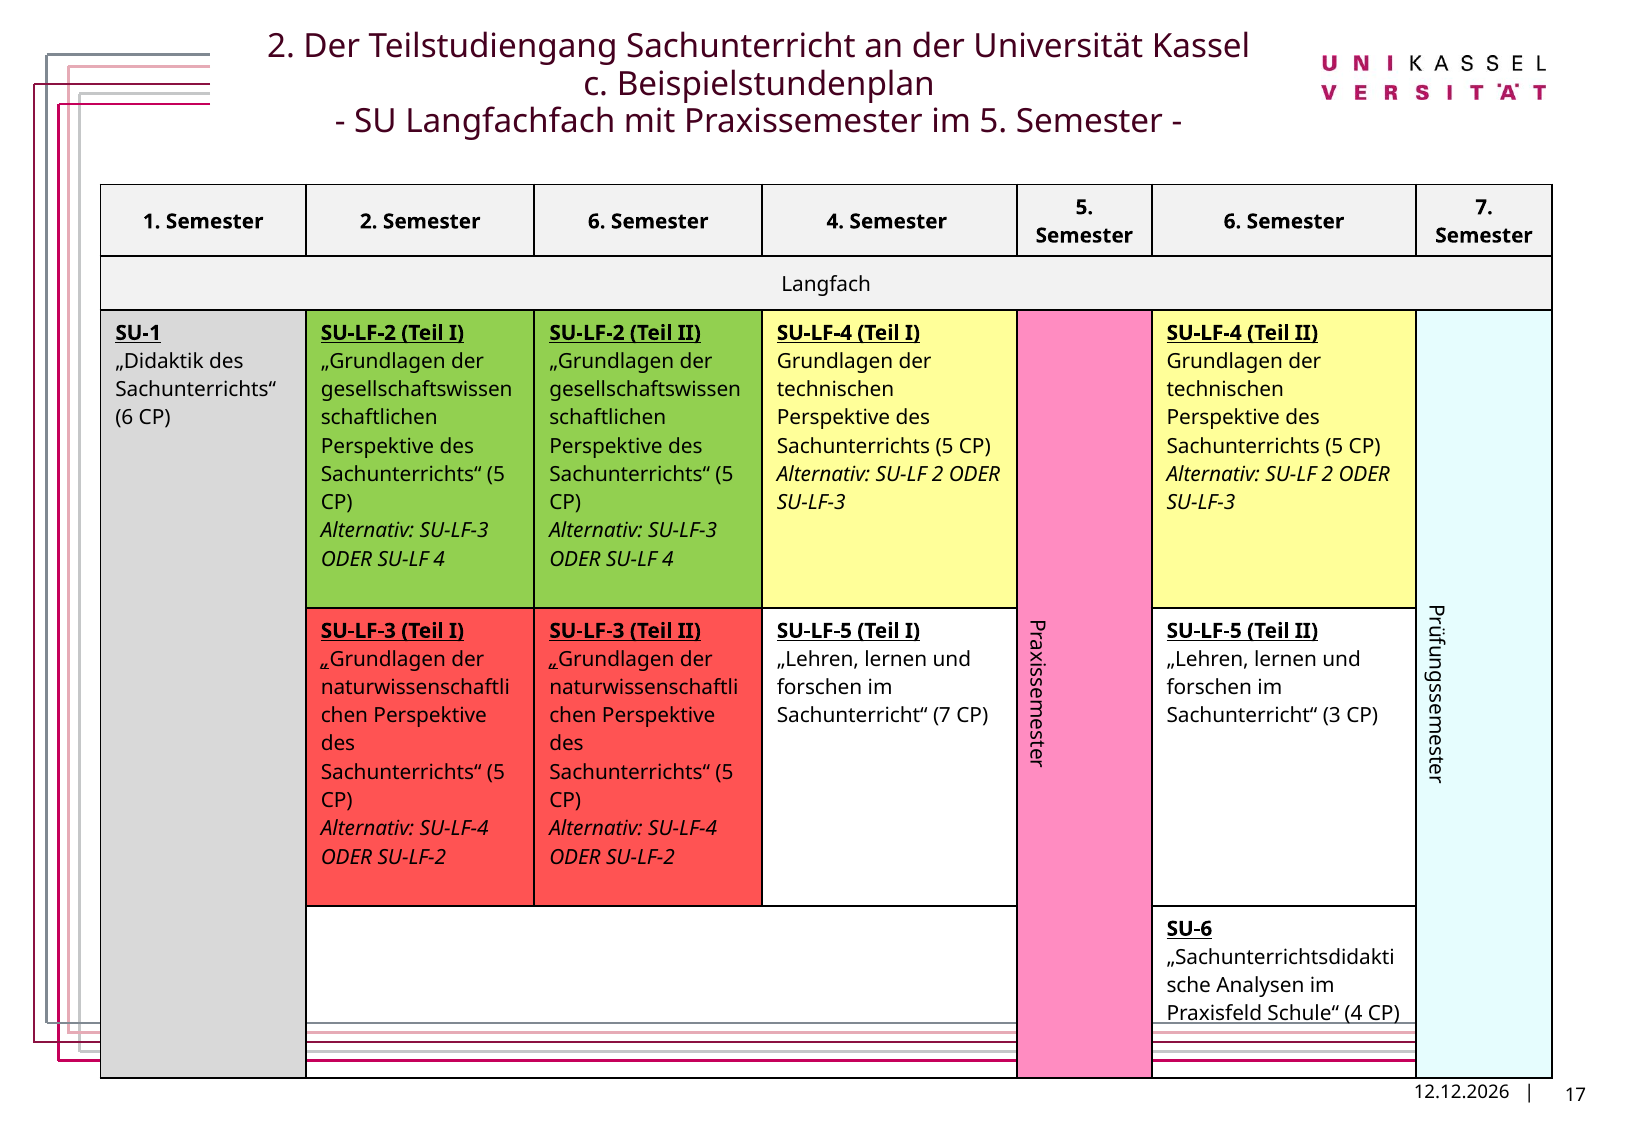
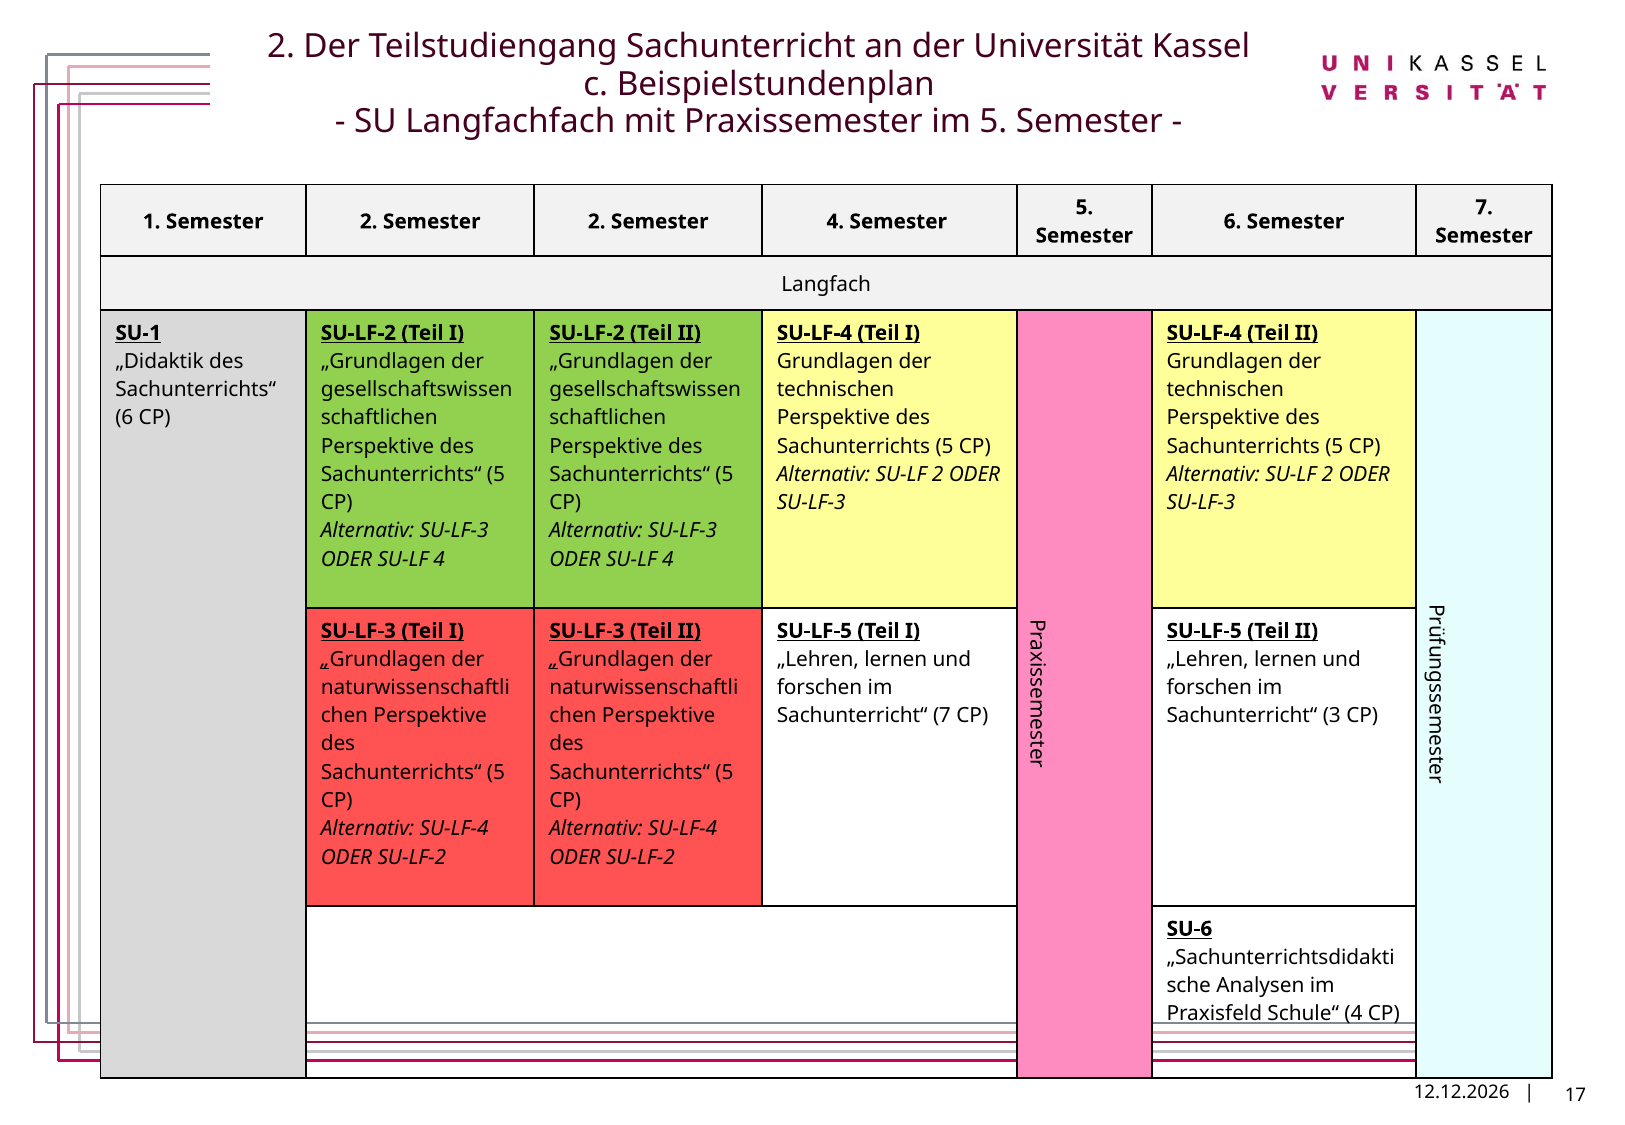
2 Semester 6: 6 -> 2 (597, 222)
